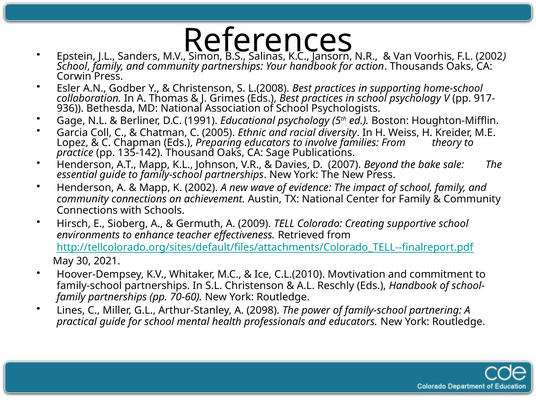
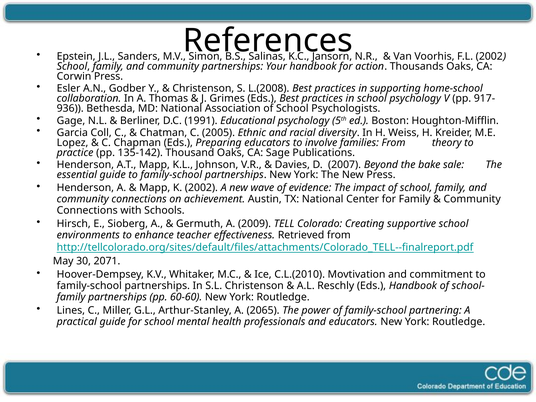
2021: 2021 -> 2071 (107, 261)
70-60: 70-60 -> 60-60 (186, 297)
2098: 2098 -> 2065 (263, 310)
